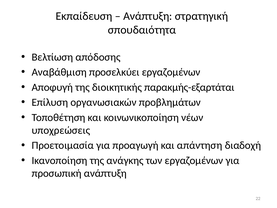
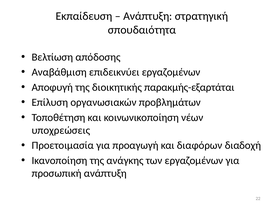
προσελκύει: προσελκύει -> επιδεικνύει (114, 72)
απάντηση: απάντηση -> διαφόρων (200, 145)
